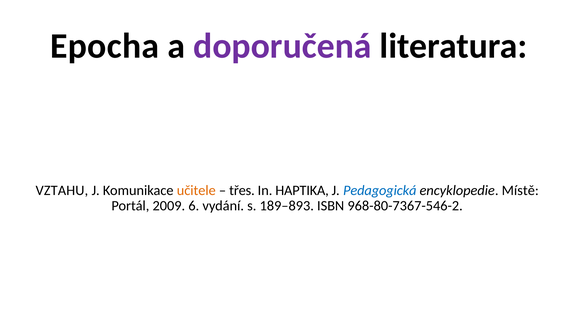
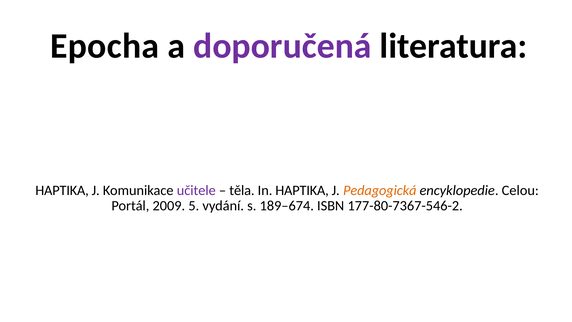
VZTAHU: VZTAHU -> HAPTIKA (62, 190)
učitele colour: orange -> purple (196, 190)
třes: třes -> těla (242, 190)
Pedagogická colour: blue -> orange (380, 190)
Místě: Místě -> Celou (520, 190)
6: 6 -> 5 (194, 206)
189–893: 189–893 -> 189–674 (287, 206)
968-80-7367-546-2: 968-80-7367-546-2 -> 177-80-7367-546-2 (405, 206)
